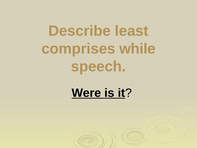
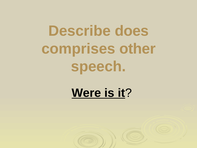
least: least -> does (132, 31)
while: while -> other (137, 49)
